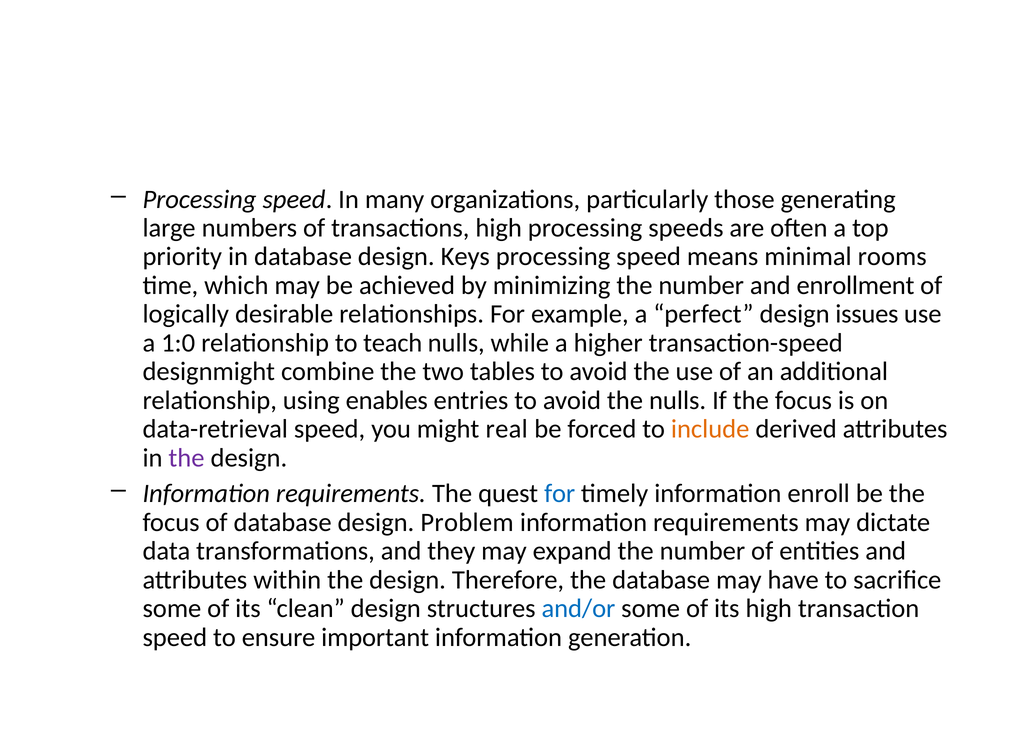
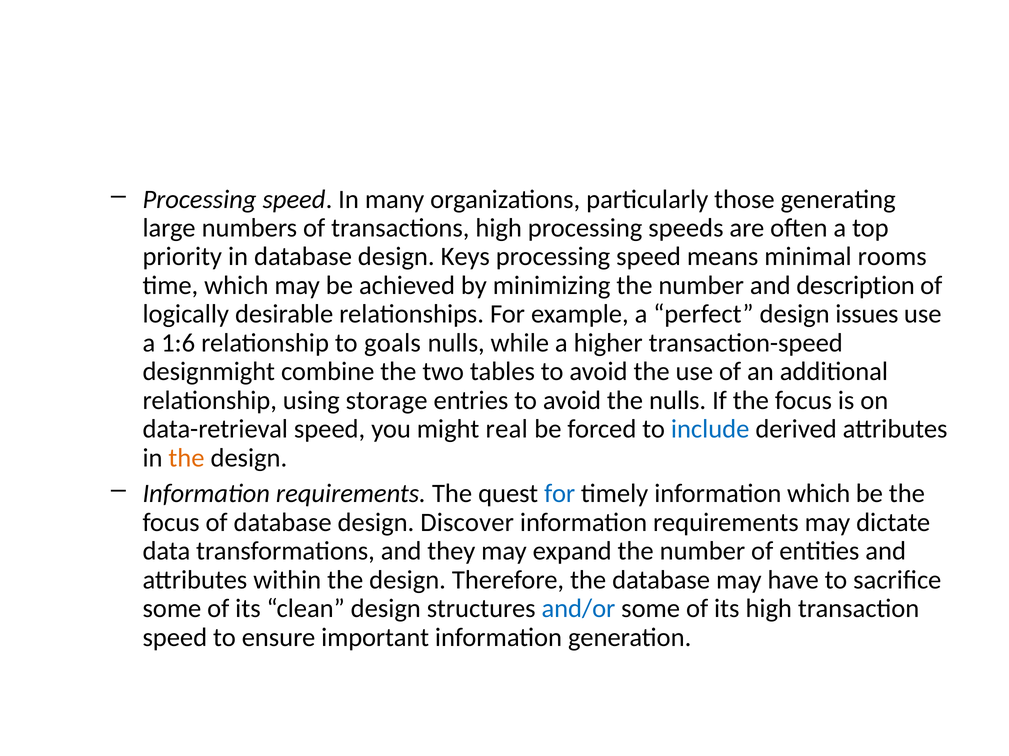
enrollment: enrollment -> description (856, 286)
1:0: 1:0 -> 1:6 (178, 343)
teach: teach -> goals (392, 343)
enables: enables -> storage (387, 401)
include colour: orange -> blue (710, 430)
the colour: purple -> orange (186, 458)
information enroll: enroll -> which (819, 494)
Problem: Problem -> Discover (467, 523)
